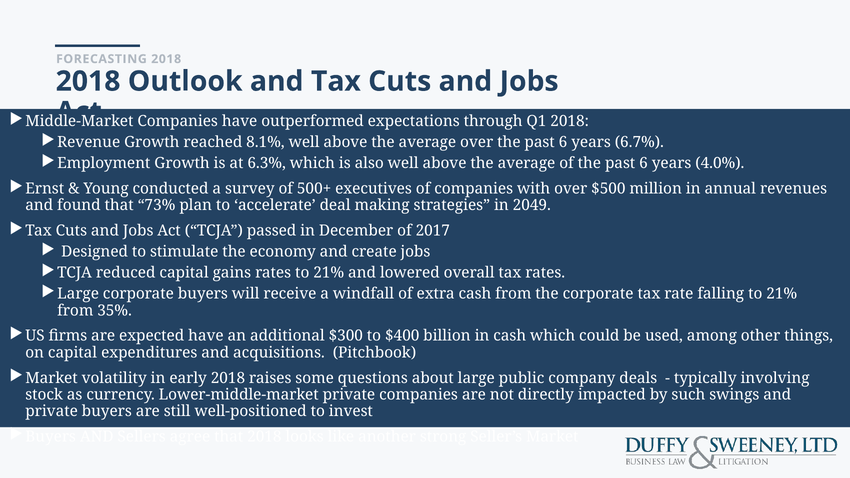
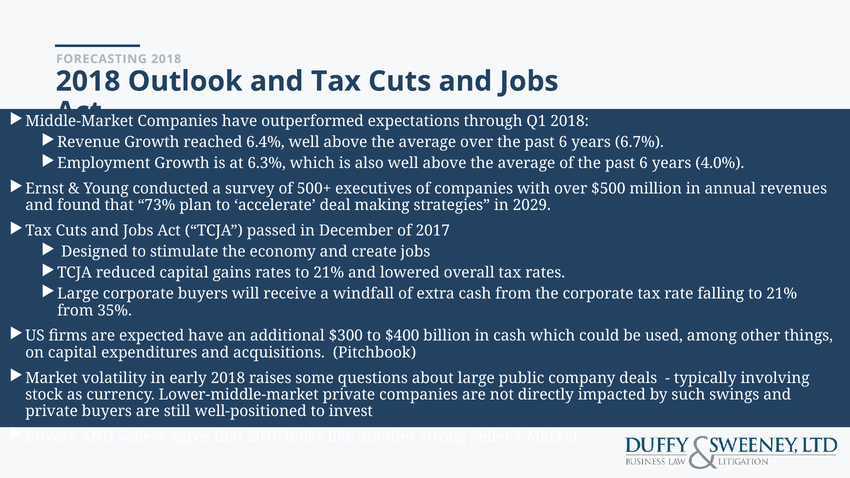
8.1%: 8.1% -> 6.4% (265, 142)
2049: 2049 -> 2029 (532, 205)
